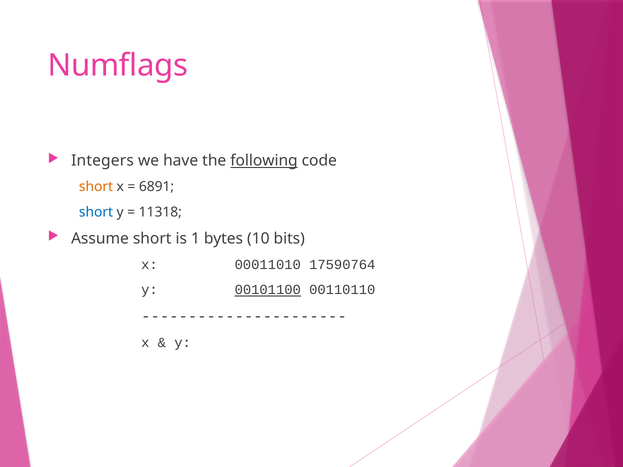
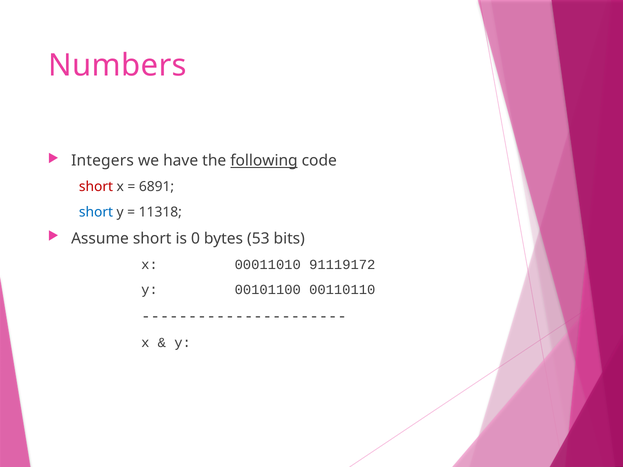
Numflags: Numflags -> Numbers (118, 66)
short colour: orange -> red (96, 187)
1: 1 -> 0 (196, 239)
10: 10 -> 53 (258, 239)
17590764: 17590764 -> 91119172 (342, 265)
00101100 underline: present -> none (268, 290)
